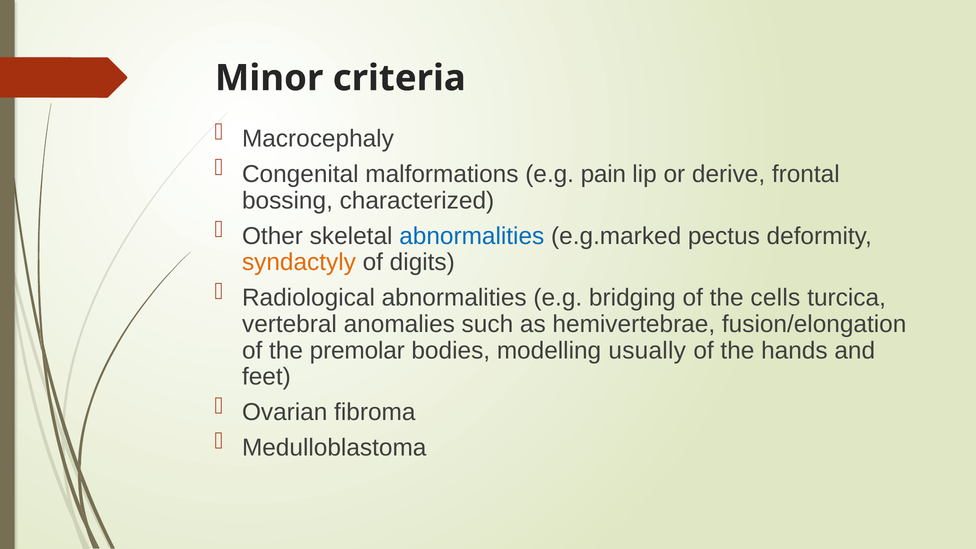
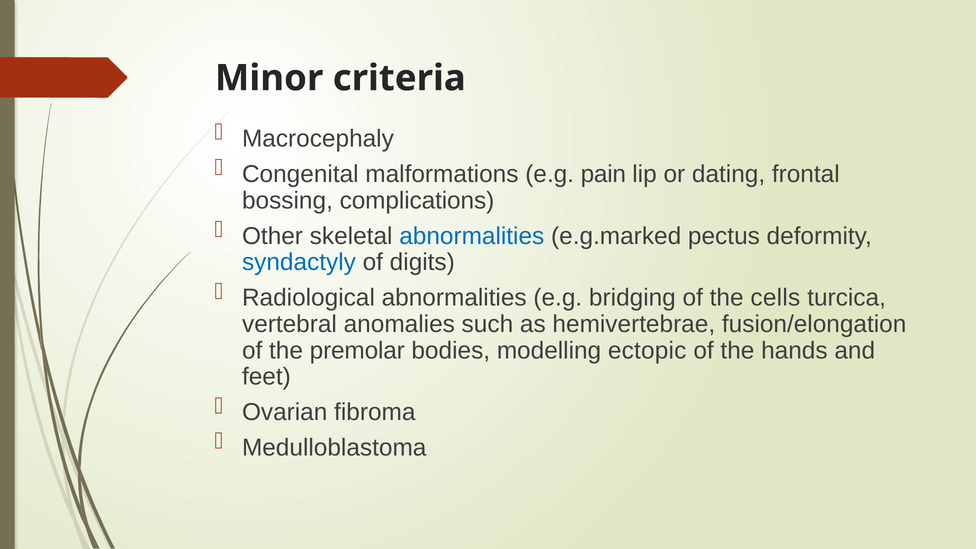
derive: derive -> dating (729, 174)
characterized: characterized -> complications (417, 201)
syndactyly colour: orange -> blue (299, 262)
usually: usually -> ectopic (647, 351)
